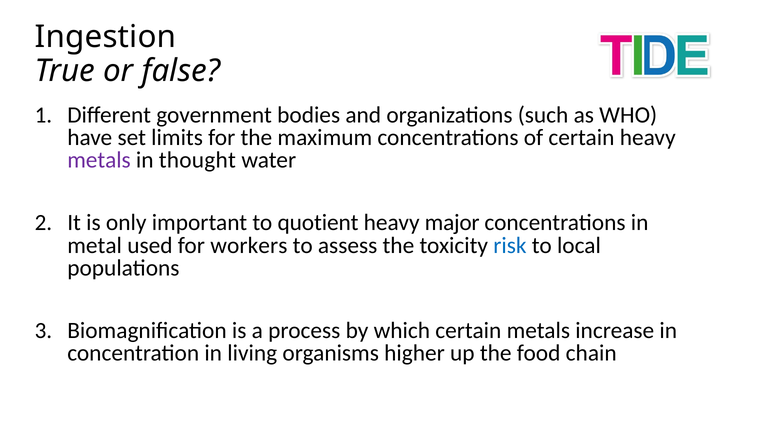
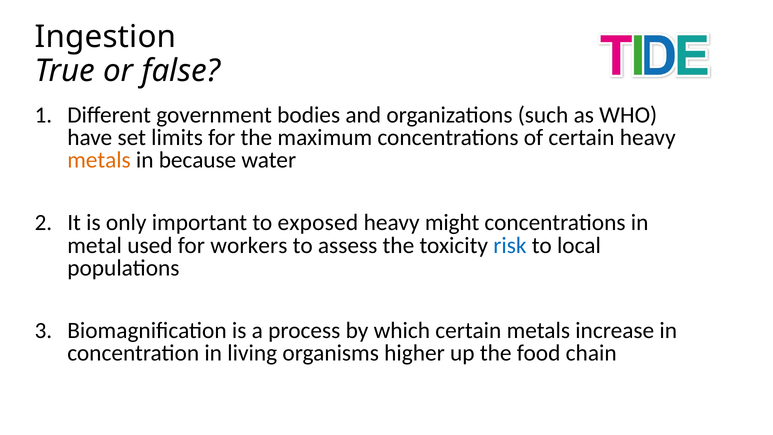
metals colour: purple -> orange (99, 160)
thought: thought -> because (197, 160)
quotient: quotient -> exposed (318, 223)
major: major -> might (452, 223)
